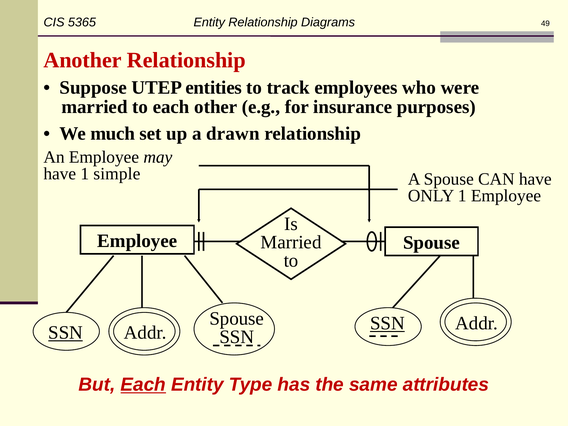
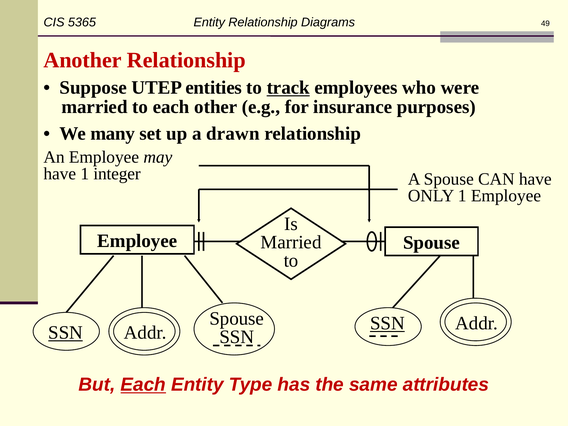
track underline: none -> present (288, 88)
much: much -> many (113, 134)
simple: simple -> integer (117, 174)
